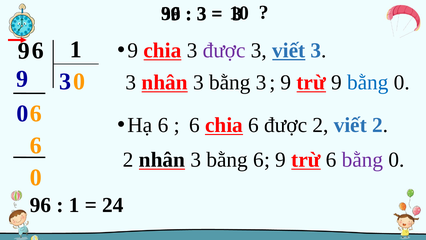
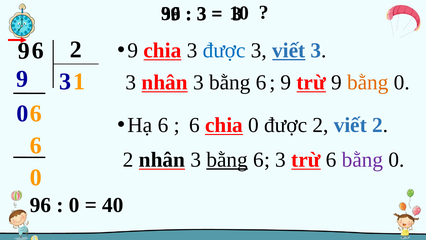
96 1: 1 -> 2 (76, 50)
được colour: purple -> blue (224, 50)
9 0: 0 -> 1 (79, 82)
3: 3 -> 6 (261, 82)
bằng colour: blue -> orange (368, 82)
chia 6: 6 -> 0 (254, 125)
bằng underline: none -> present (227, 160)
9: 9 -> 3 (281, 160)
1: 1 -> 0 (74, 205)
24: 24 -> 40 (113, 205)
